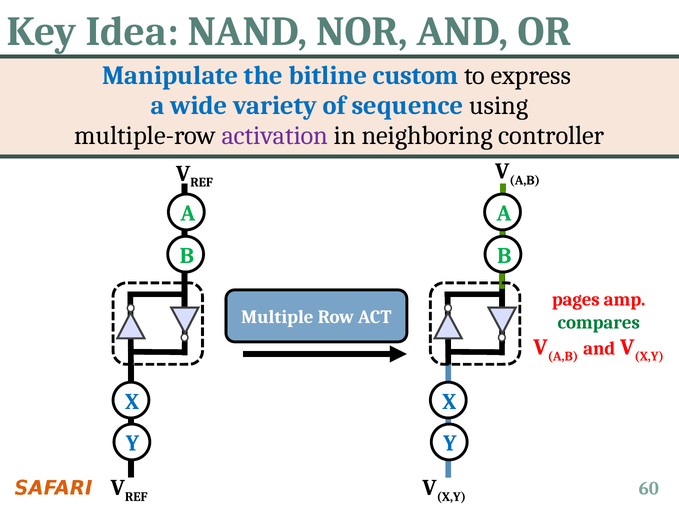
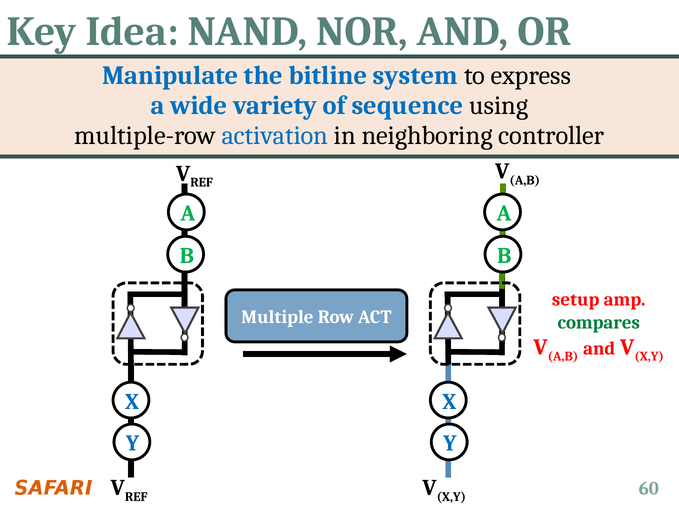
custom: custom -> system (415, 76)
activation colour: purple -> blue (275, 136)
pages: pages -> setup (576, 300)
